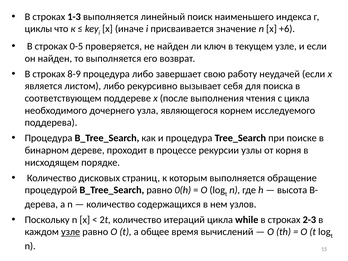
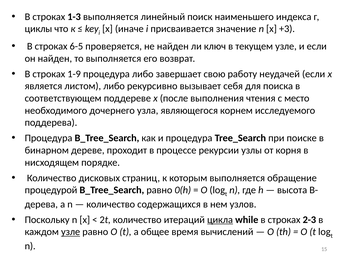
+6: +6 -> +3 (287, 29)
0-5: 0-5 -> 6-5 (76, 46)
8-9: 8-9 -> 1-9 (74, 74)
с цикла: цикла -> место (297, 98)
цикла underline: none -> present (220, 220)
